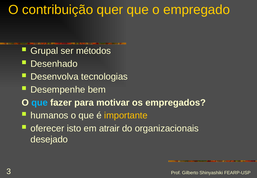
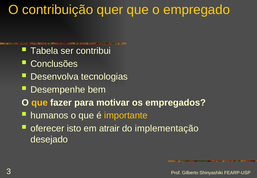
Grupal: Grupal -> Tabela (44, 51)
métodos: métodos -> contribui (93, 51)
Desenhado: Desenhado -> Conclusões (54, 64)
que colour: light blue -> yellow (39, 103)
organizacionais: organizacionais -> implementação (167, 128)
